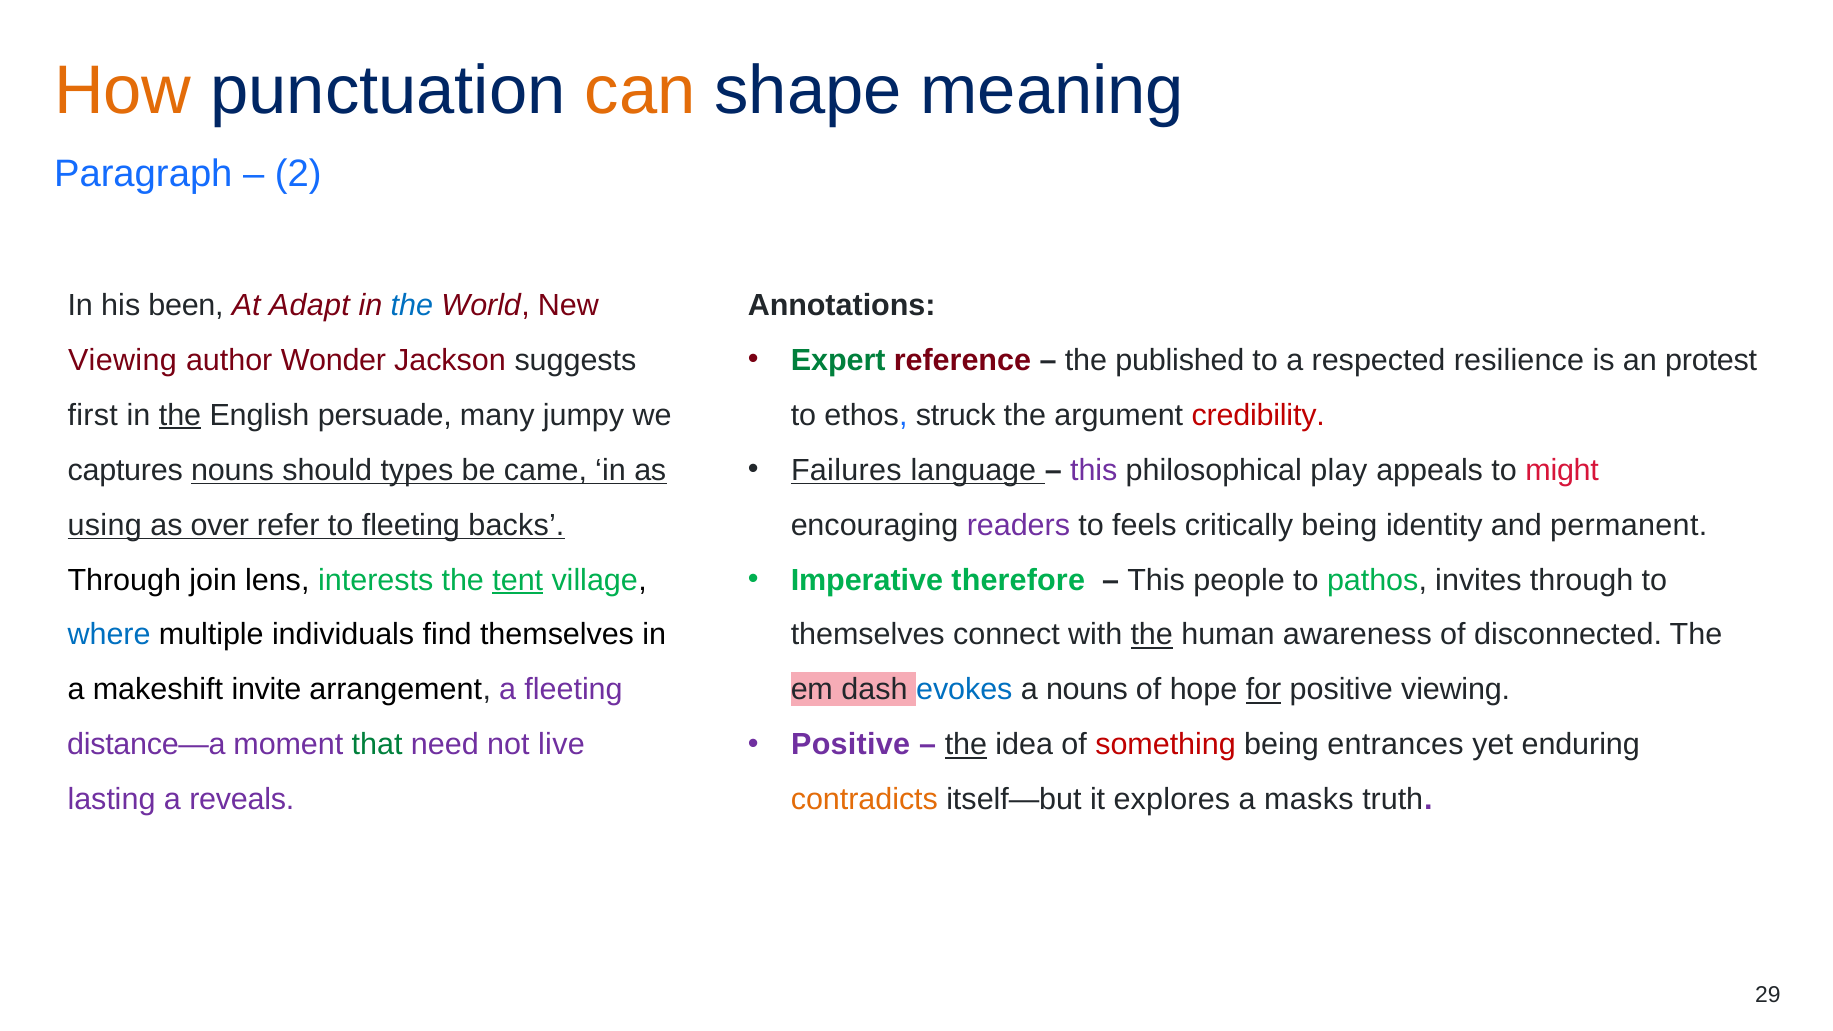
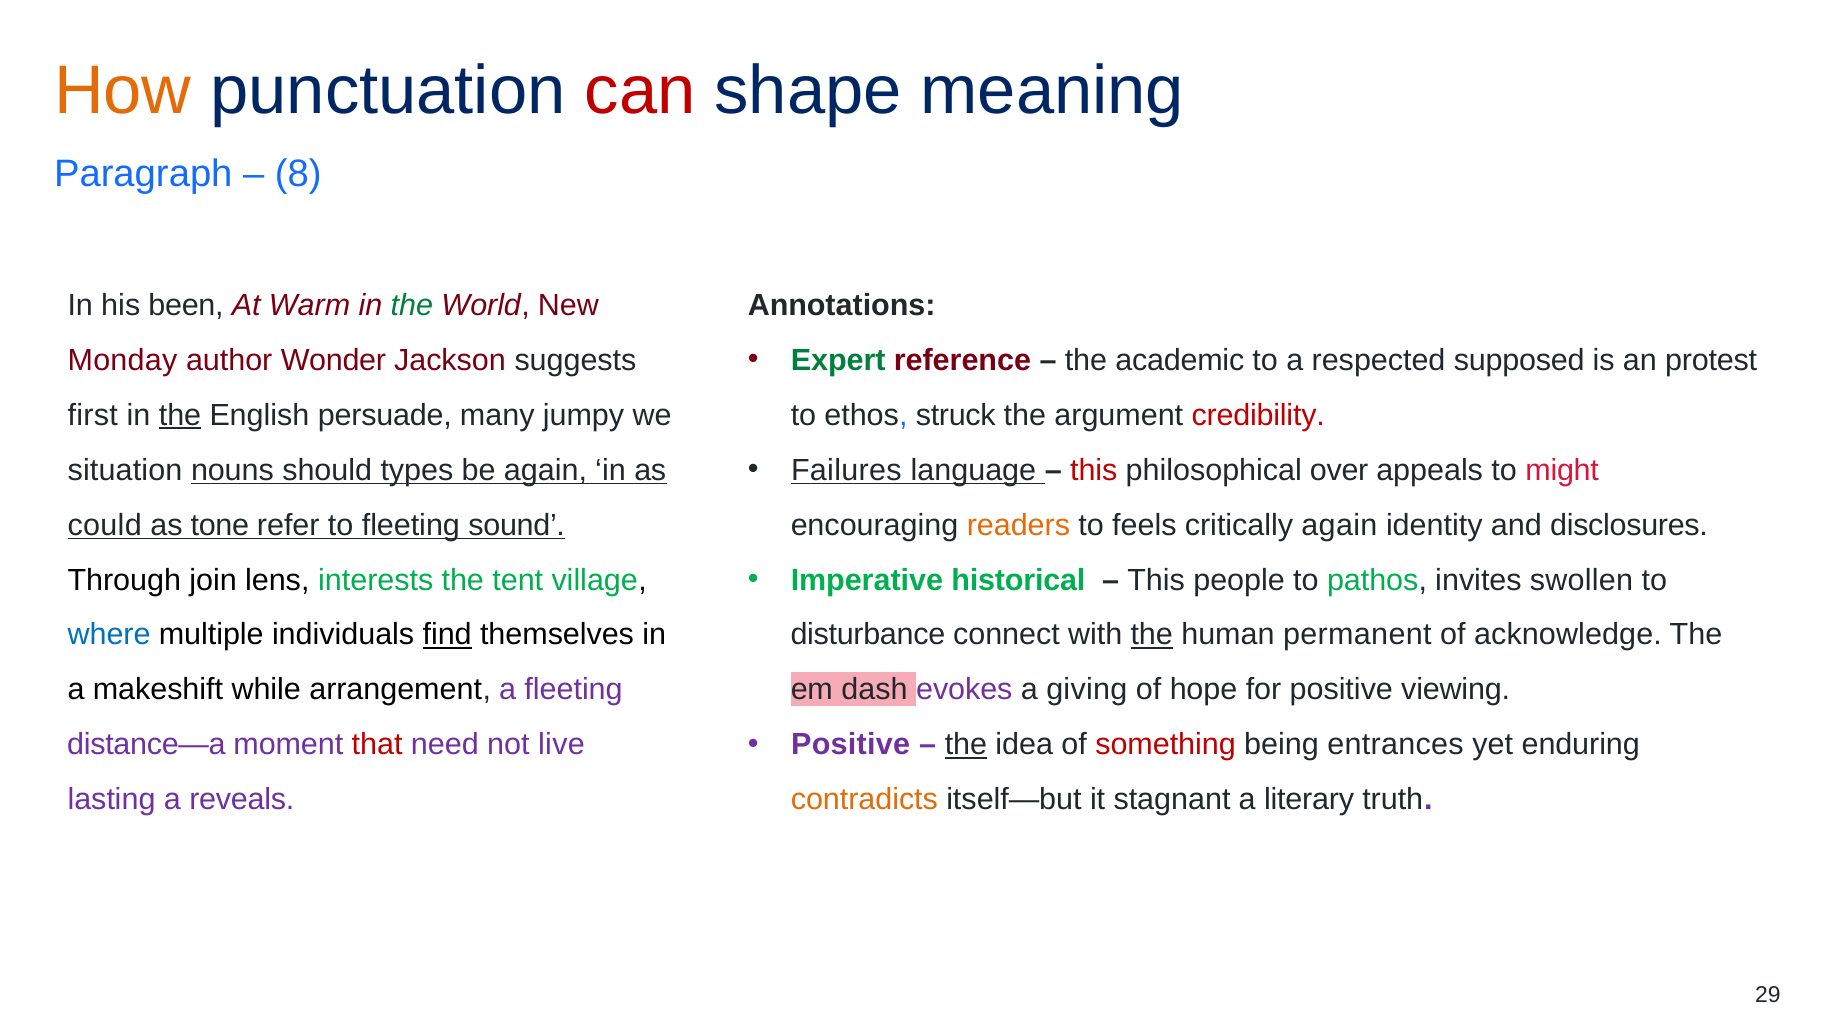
can colour: orange -> red (640, 91)
2: 2 -> 8 (298, 174)
Adapt: Adapt -> Warm (310, 305)
the colour: blue -> green (412, 305)
published: published -> academic (1180, 360)
resilience: resilience -> supposed (1519, 360)
Viewing: Viewing -> Monday (122, 360)
this colour: purple -> red (1094, 470)
play: play -> over (1339, 470)
captures: captures -> situation (125, 470)
be came: came -> again (545, 470)
using: using -> could (105, 525)
over: over -> tone (220, 525)
backs: backs -> sound (517, 525)
readers colour: purple -> orange (1018, 525)
critically being: being -> again (1339, 525)
permanent: permanent -> disclosures (1629, 525)
therefore: therefore -> historical (1018, 580)
invites through: through -> swollen (1582, 580)
tent underline: present -> none (518, 580)
find underline: none -> present (447, 635)
themselves: themselves -> disturbance (868, 635)
awareness: awareness -> permanent (1357, 635)
disconnected: disconnected -> acknowledge (1568, 635)
invite: invite -> while (266, 690)
evokes colour: blue -> purple (964, 690)
a nouns: nouns -> giving (1087, 690)
for underline: present -> none (1264, 690)
that colour: green -> red (377, 745)
explores: explores -> stagnant (1172, 800)
masks: masks -> literary (1309, 800)
